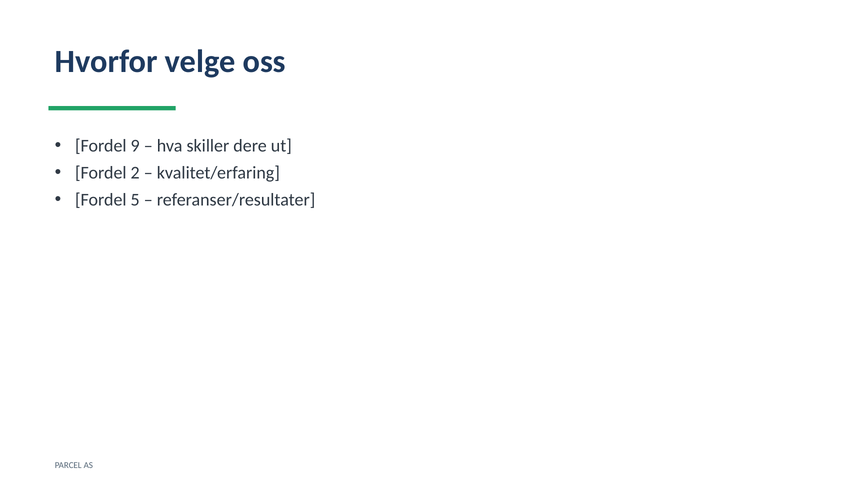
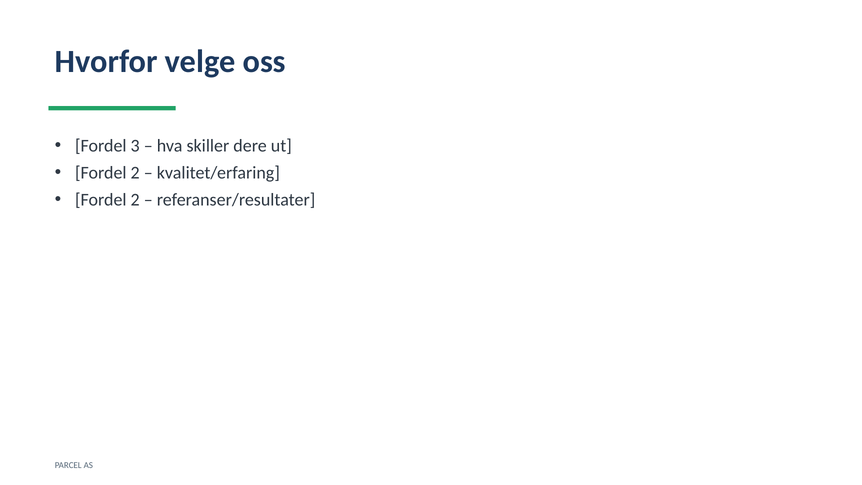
9: 9 -> 3 (135, 146)
5: 5 -> 2 (135, 200)
